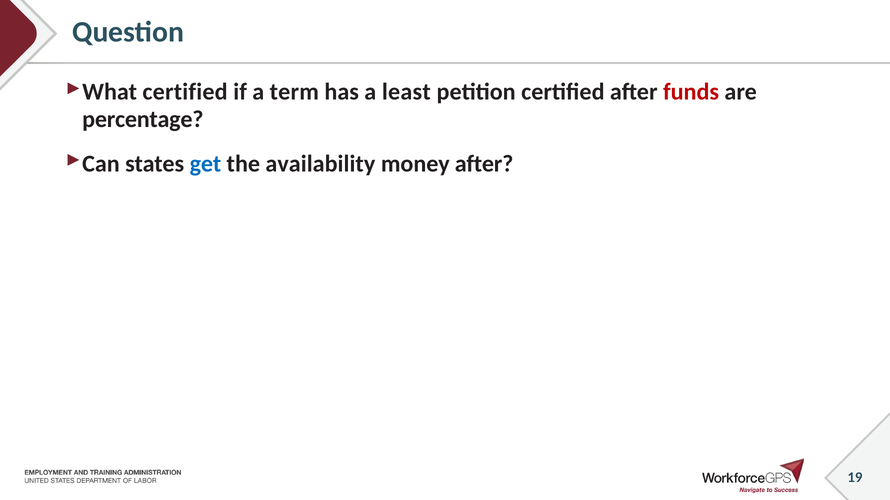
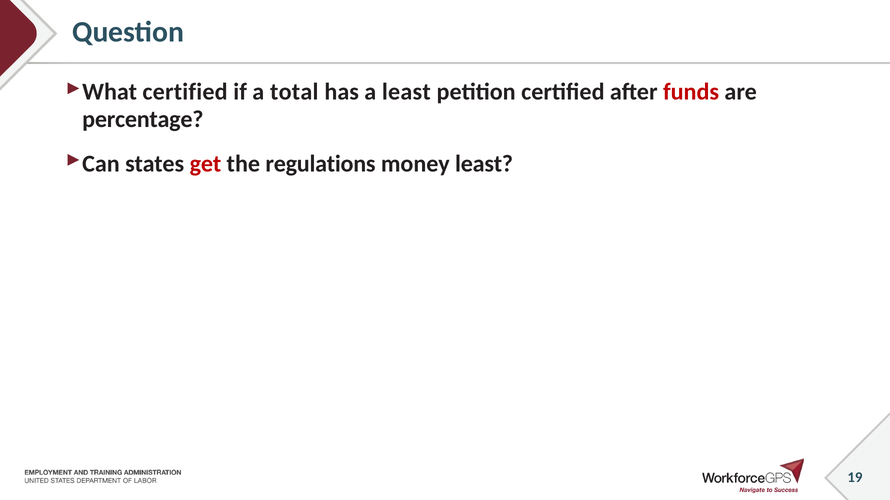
term: term -> total (294, 92)
get colour: blue -> red (205, 164)
availability: availability -> regulations (321, 164)
money after: after -> least (484, 164)
